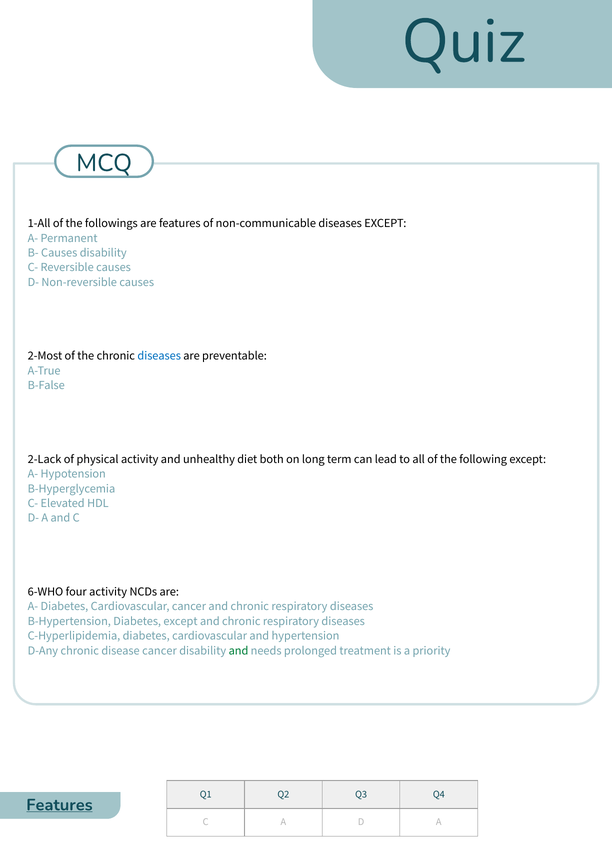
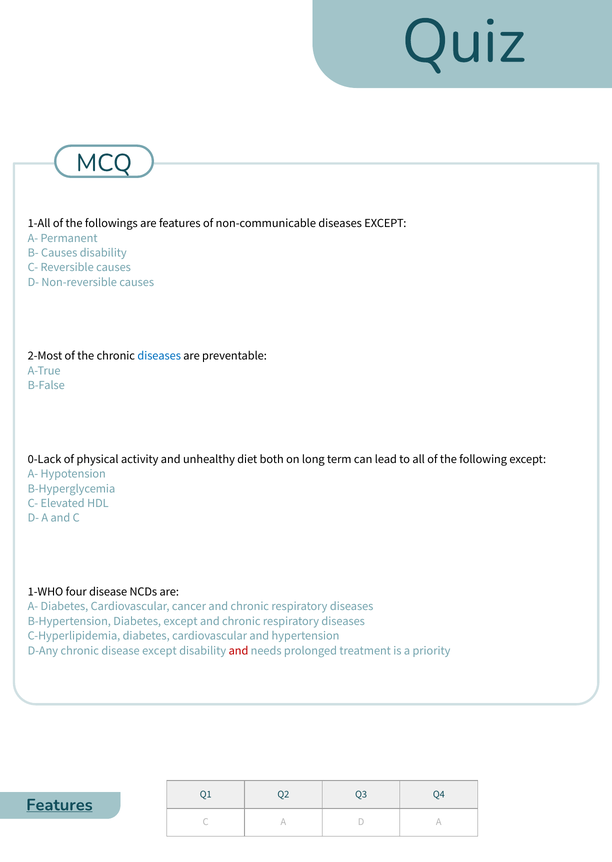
2-Lack: 2-Lack -> 0-Lack (45, 459)
6-WHO: 6-WHO -> 1-WHO (45, 592)
four activity: activity -> disease (108, 592)
disease cancer: cancer -> except (159, 651)
and colour: green -> red (238, 651)
